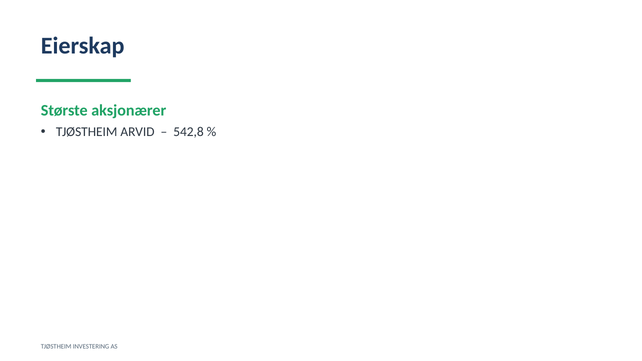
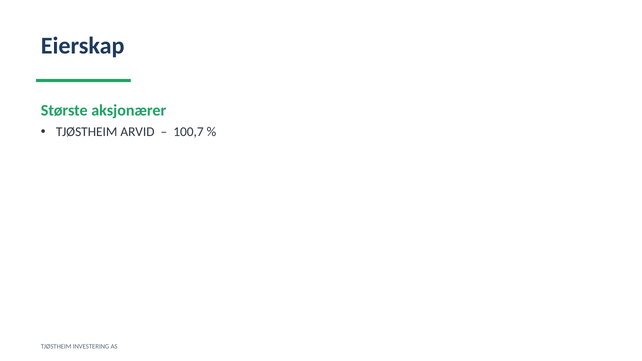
542,8: 542,8 -> 100,7 (188, 132)
